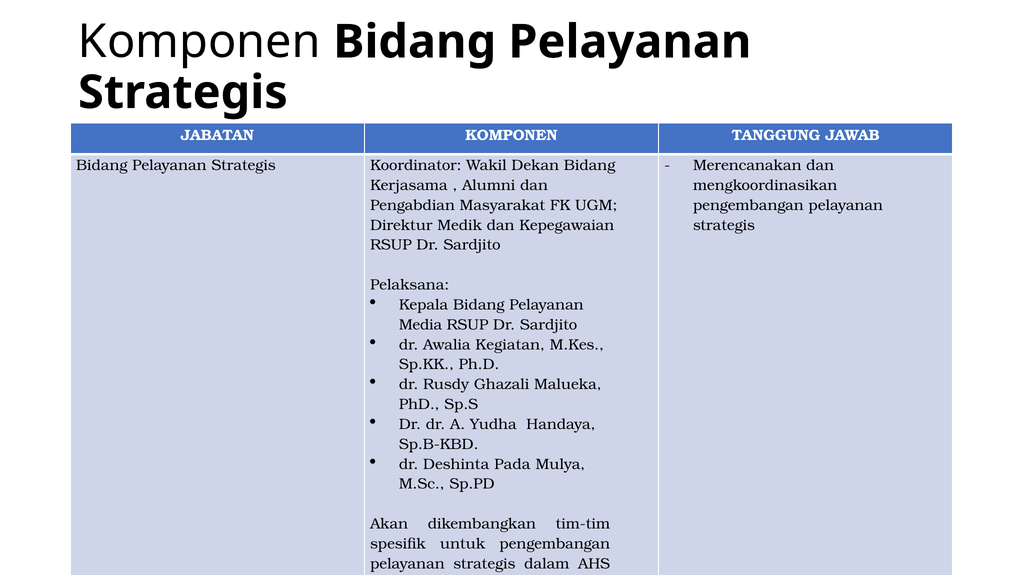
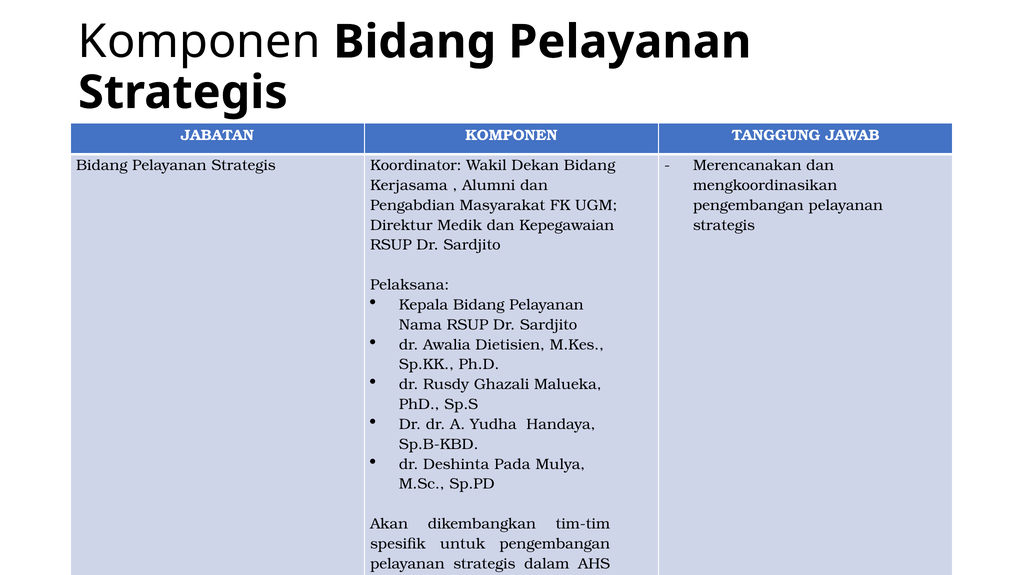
Media: Media -> Nama (420, 325)
Kegiatan: Kegiatan -> Dietisien (510, 345)
